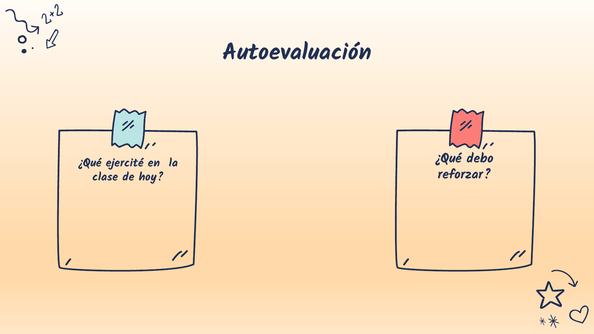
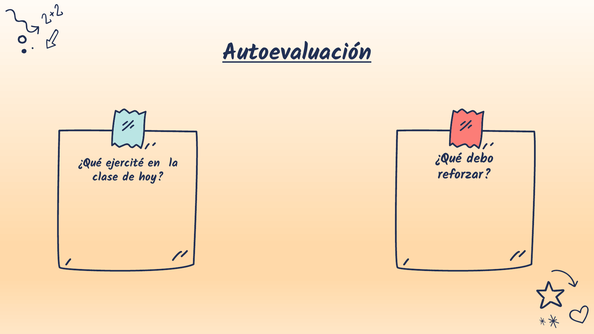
Autoevaluación underline: none -> present (297, 52)
